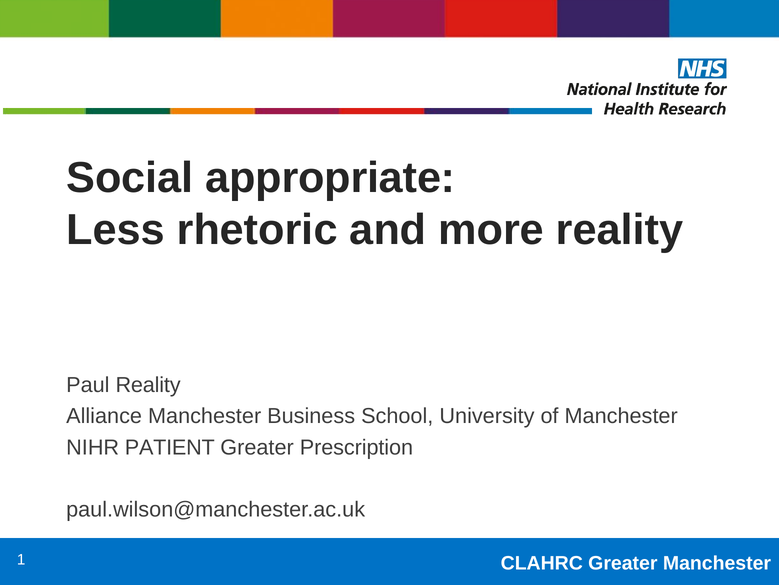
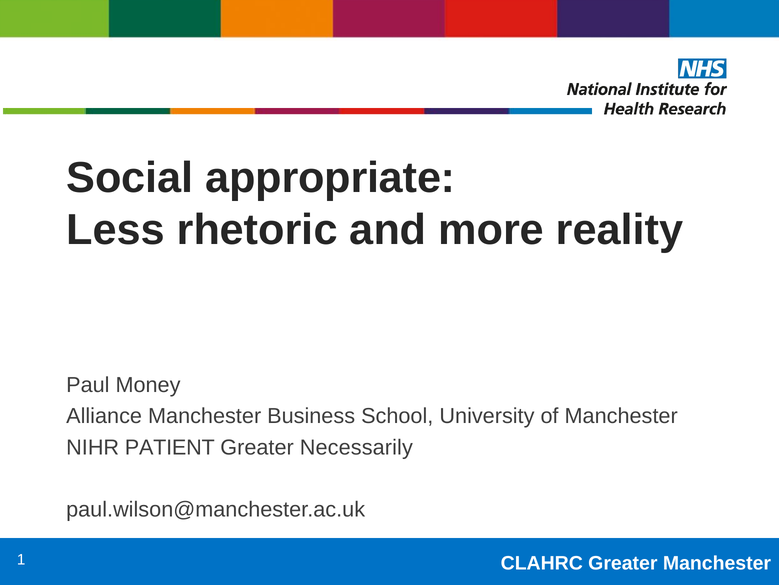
Paul Reality: Reality -> Money (148, 385)
Prescription: Prescription -> Necessarily (356, 447)
